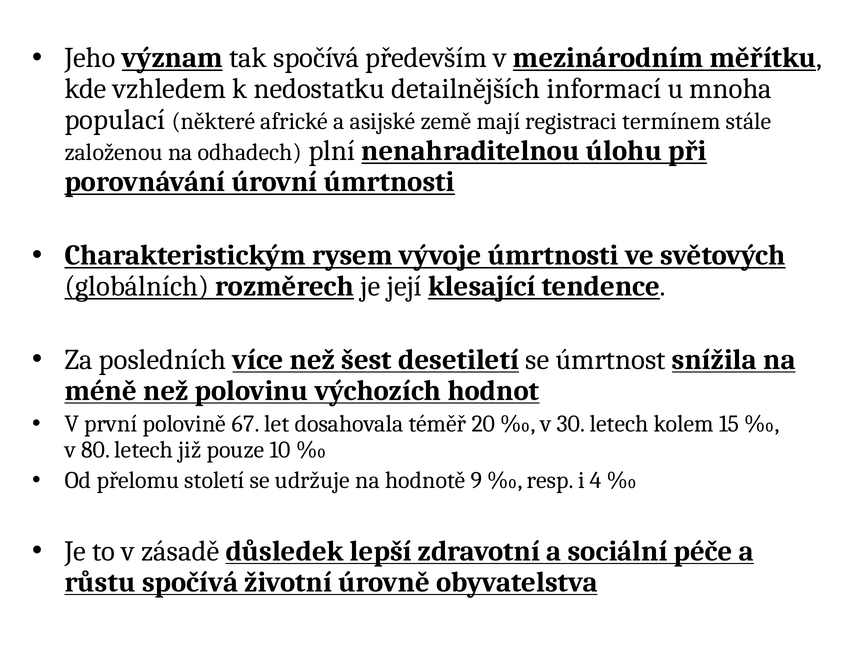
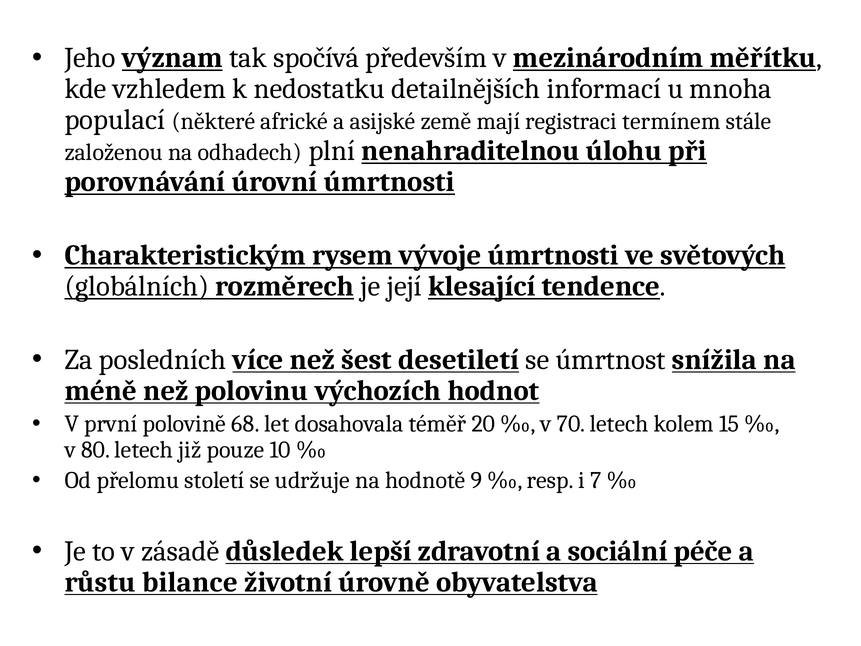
67: 67 -> 68 (245, 424)
30: 30 -> 70 (571, 424)
4: 4 -> 7 (596, 480)
růstu spočívá: spočívá -> bilance (190, 582)
